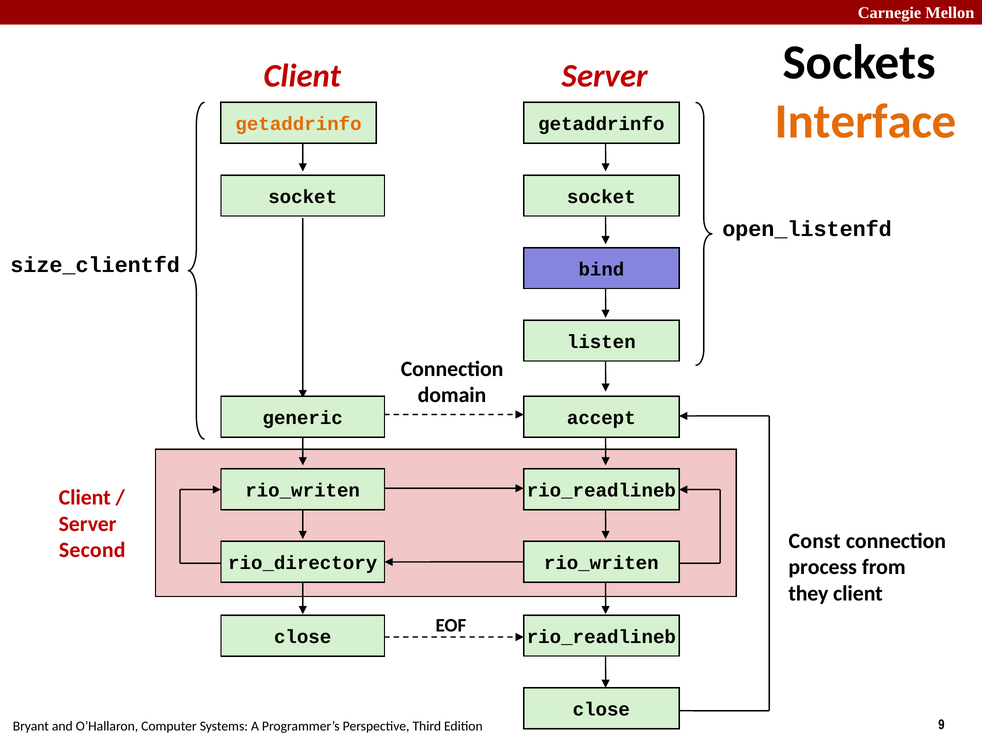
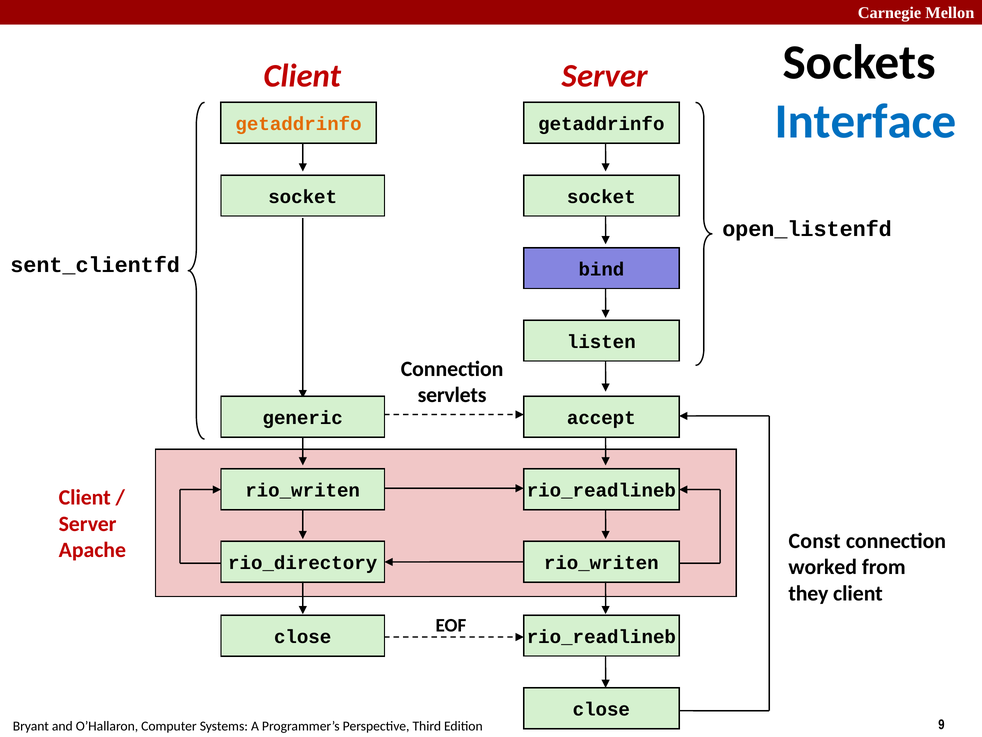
Interface colour: orange -> blue (866, 122)
size_clientfd: size_clientfd -> sent_clientfd (95, 265)
domain: domain -> servlets (452, 395)
Second: Second -> Apache (92, 550)
process: process -> worked (823, 567)
